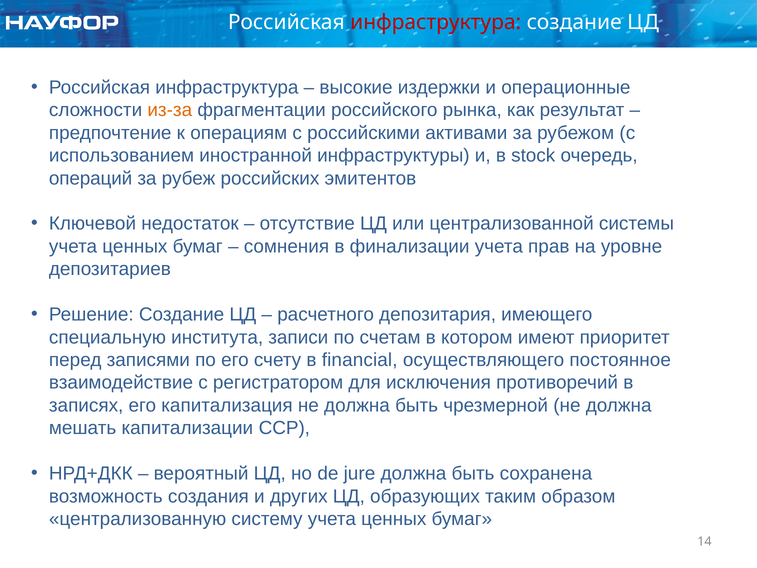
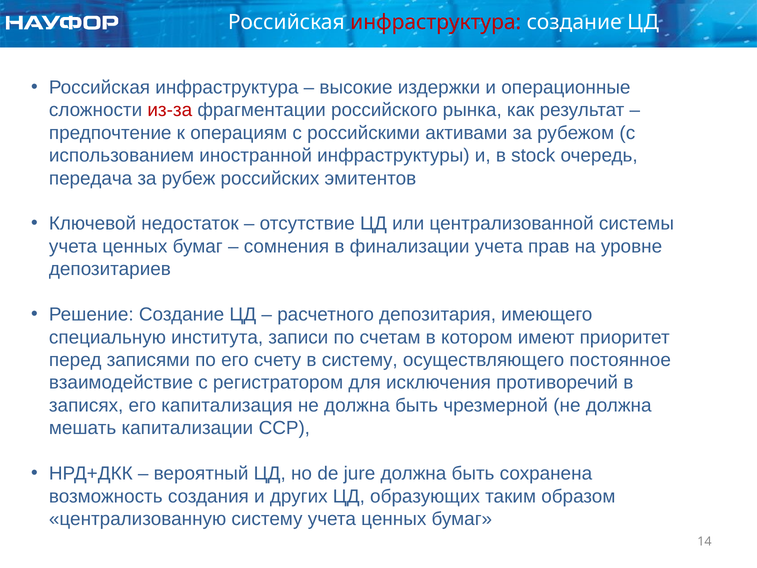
из-за colour: orange -> red (170, 110)
операций: операций -> передача (91, 178)
в financial: financial -> систему (360, 360)
